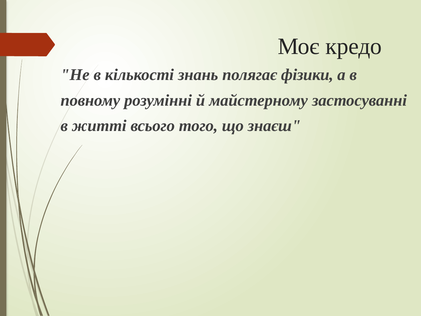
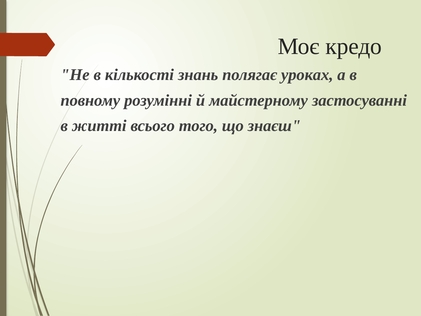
фізики: фізики -> уроках (307, 75)
